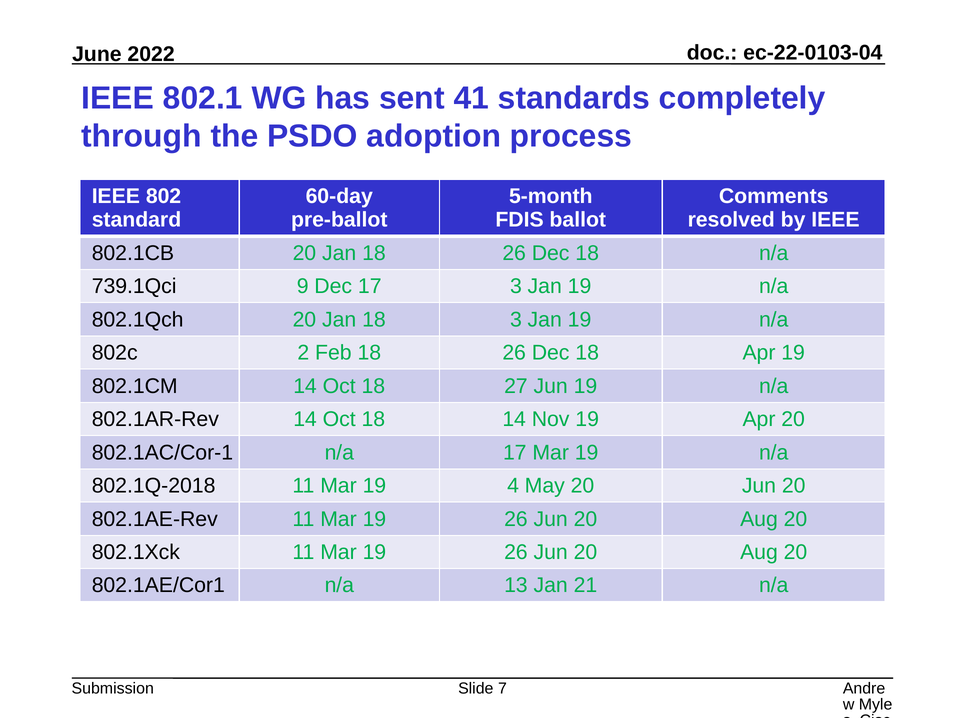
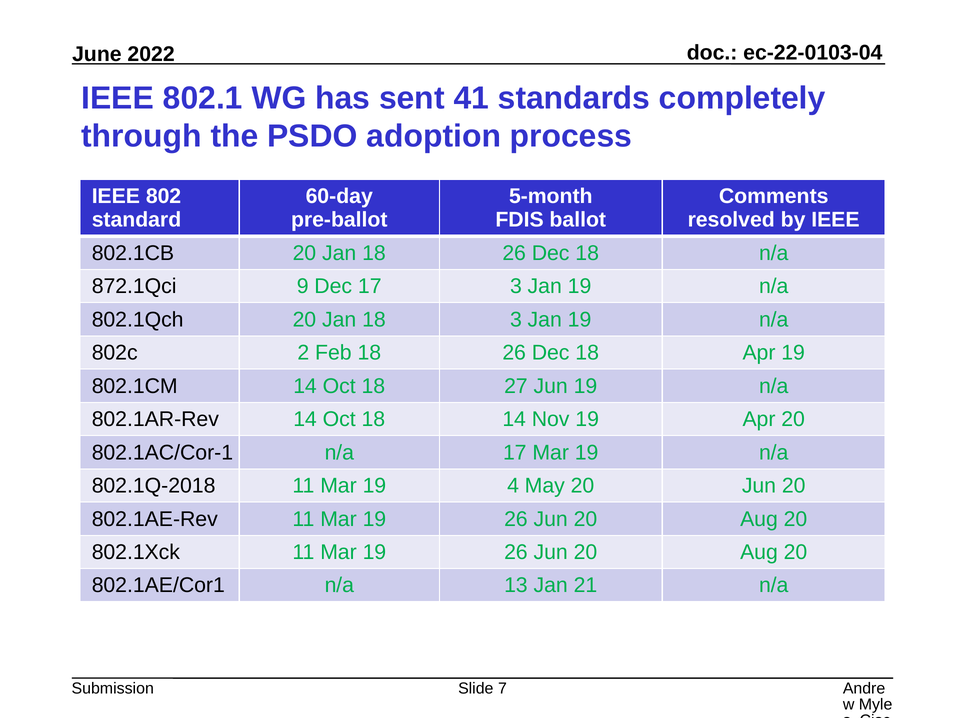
739.1Qci: 739.1Qci -> 872.1Qci (134, 286)
